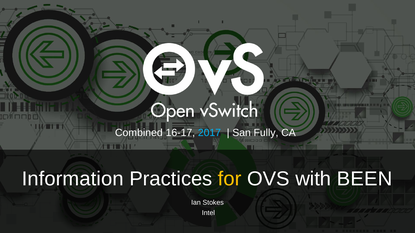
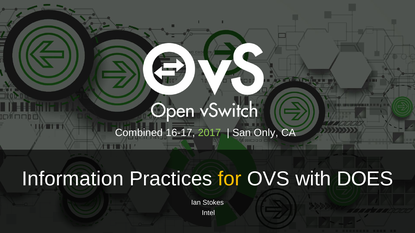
2017 colour: light blue -> light green (209, 133)
Fully: Fully -> Only (266, 133)
BEEN: BEEN -> DOES (365, 179)
